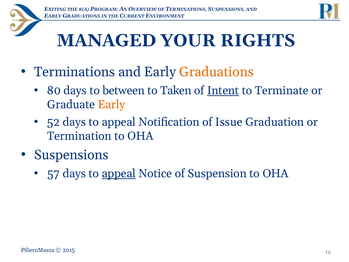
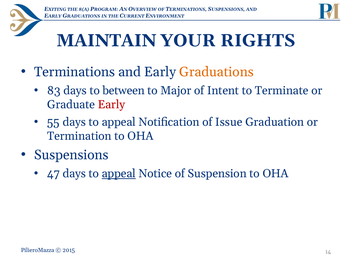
MANAGED: MANAGED -> MAINTAIN (106, 40)
80: 80 -> 83 (54, 91)
Taken: Taken -> Major (176, 91)
Intent underline: present -> none (223, 91)
Early colour: orange -> red (111, 104)
52: 52 -> 55 (53, 122)
57: 57 -> 47 (53, 173)
